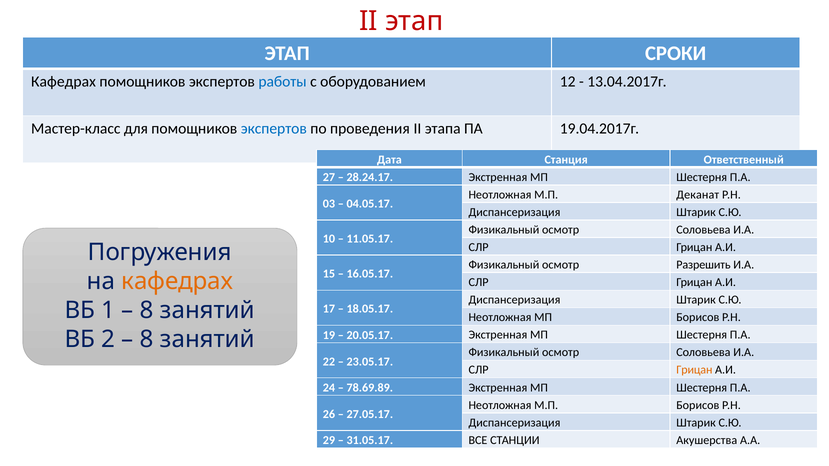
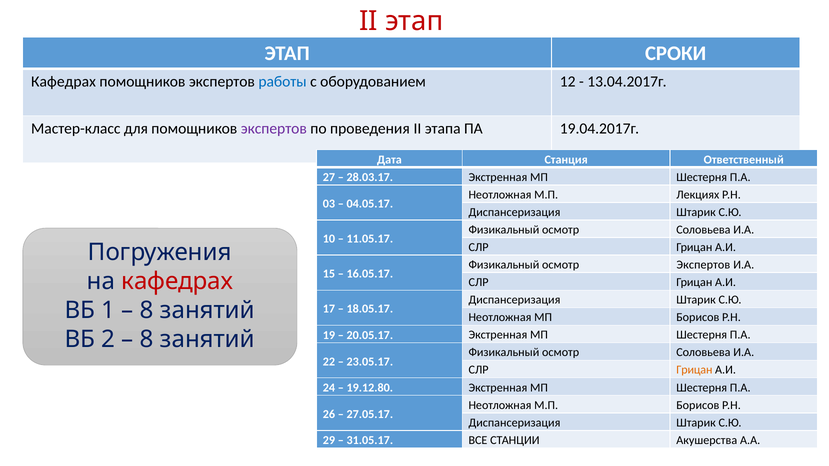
экспертов colour: blue -> purple (274, 129)
28.24.17: 28.24.17 -> 28.03.17 (370, 178)
Деканат: Деканат -> Лекциях (698, 195)
осмотр Разрешить: Разрешить -> Экспертов (703, 265)
кафедрах colour: orange -> red (177, 282)
78.69.89: 78.69.89 -> 19.12.80 (370, 388)
